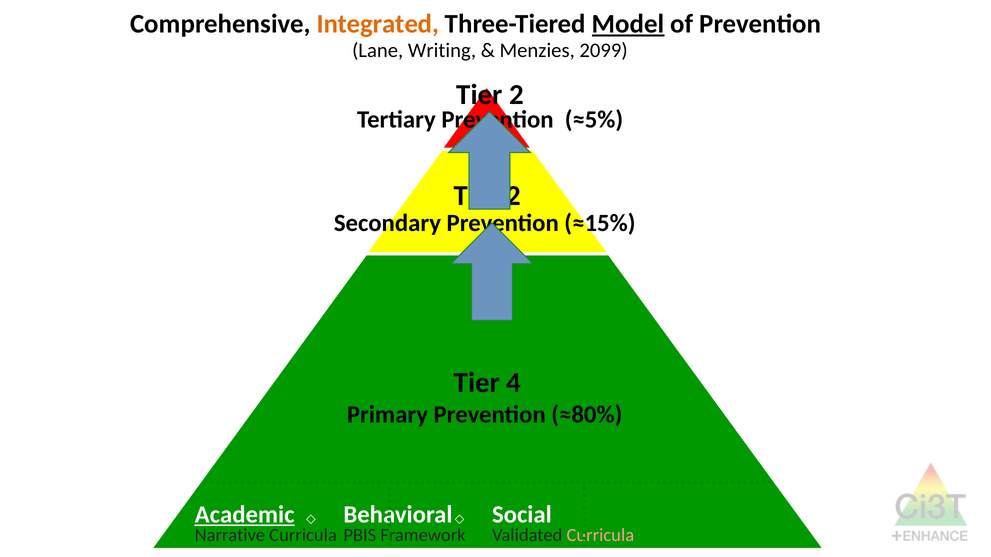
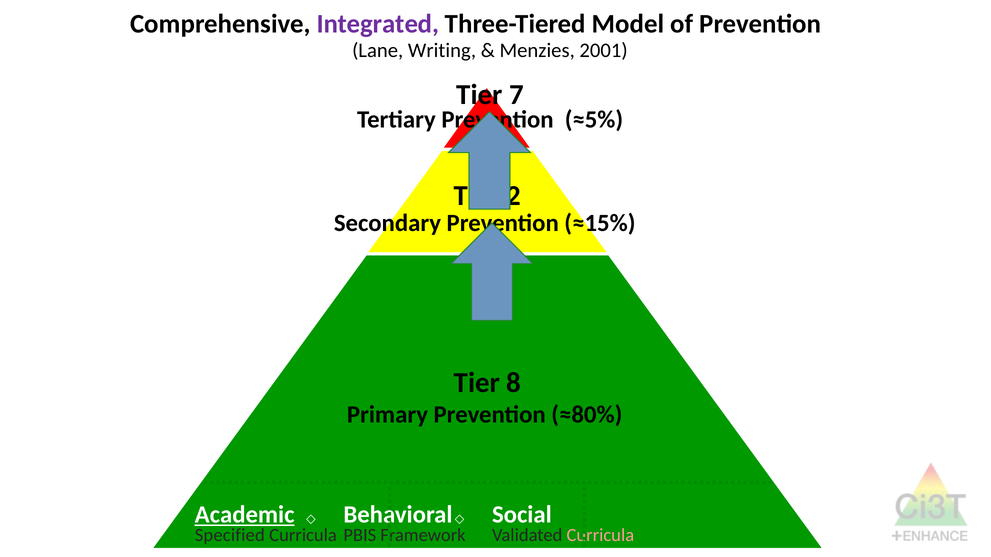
Integrated colour: orange -> purple (378, 24)
Model underline: present -> none (628, 24)
2099: 2099 -> 2001 (604, 50)
2: 2 -> 7 (516, 95)
4: 4 -> 8 (514, 383)
Narrative: Narrative -> Specified (230, 535)
